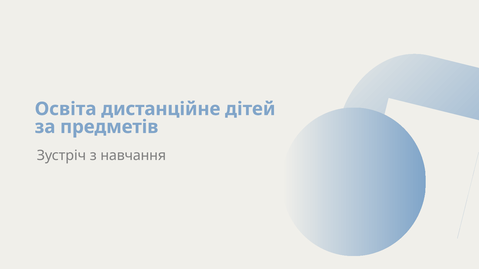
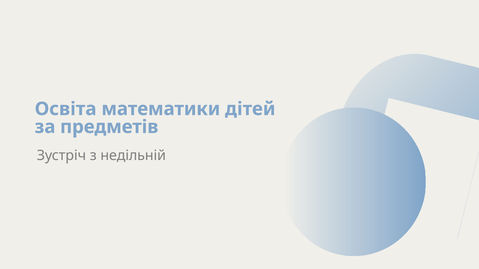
дистанційне: дистанційне -> математики (161, 109)
навчання: навчання -> недільній (133, 156)
